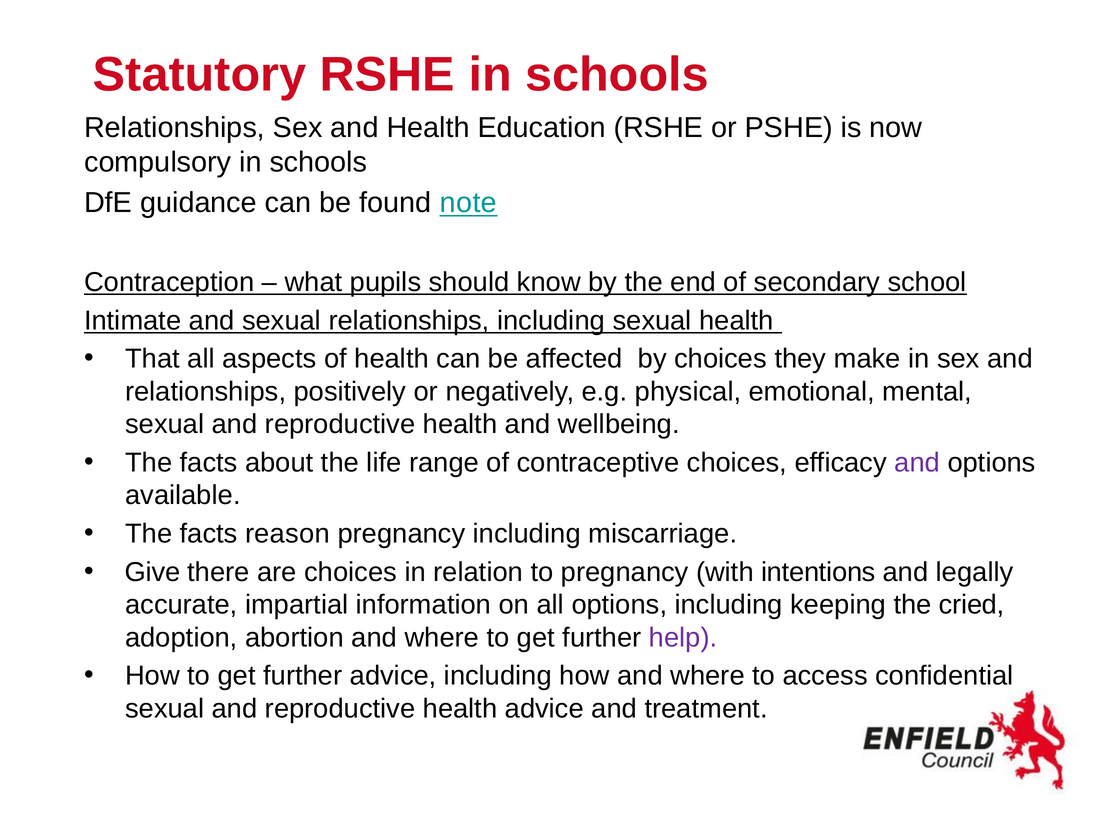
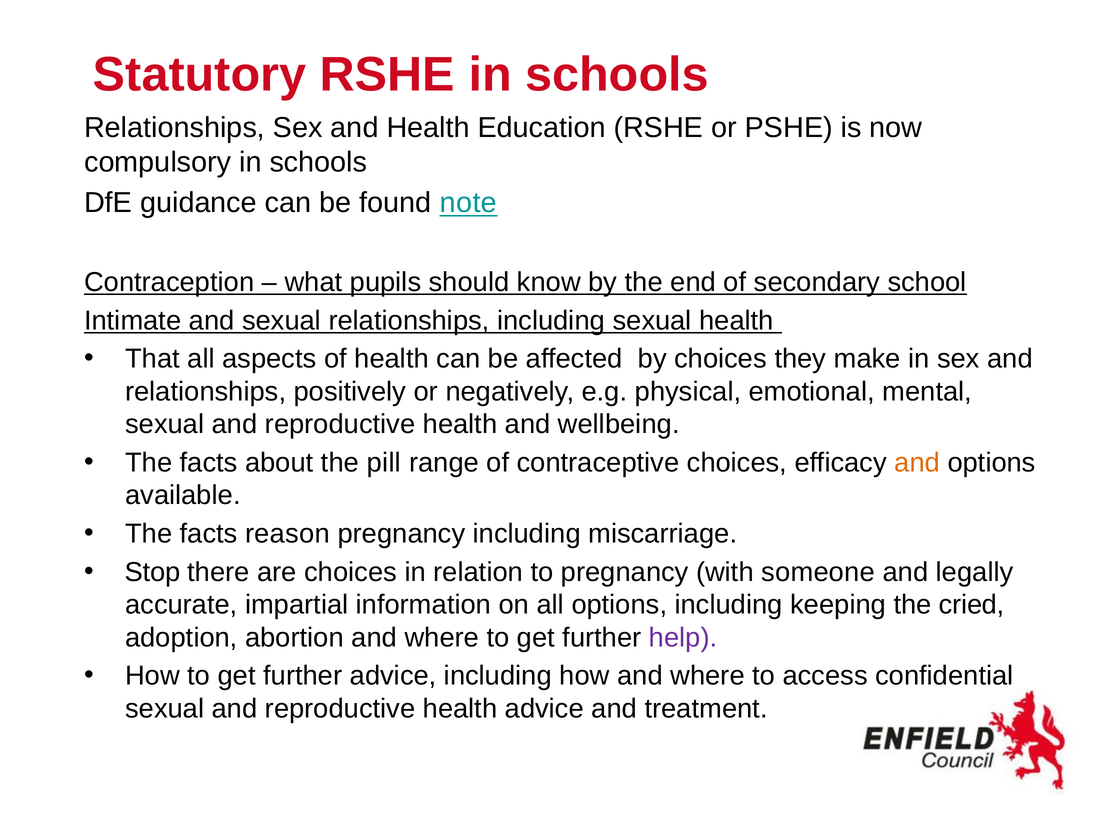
life: life -> pill (384, 463)
and colour: purple -> orange (917, 463)
Give: Give -> Stop (153, 572)
intentions: intentions -> someone (818, 572)
